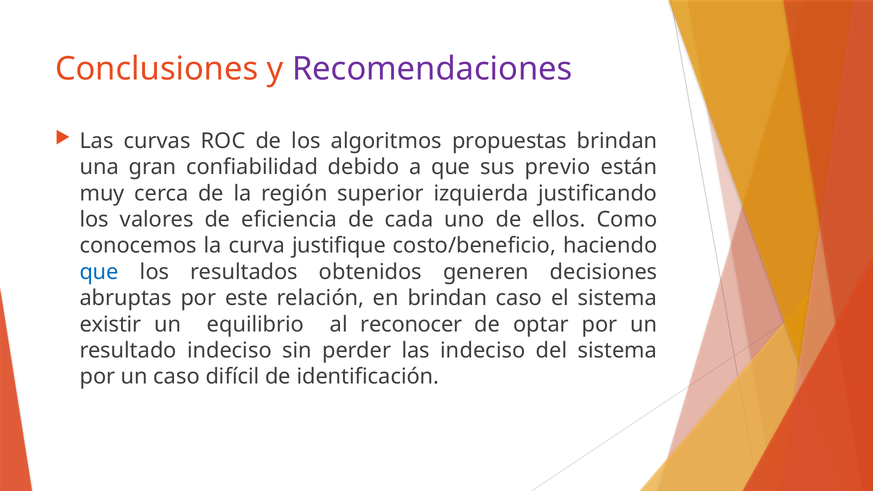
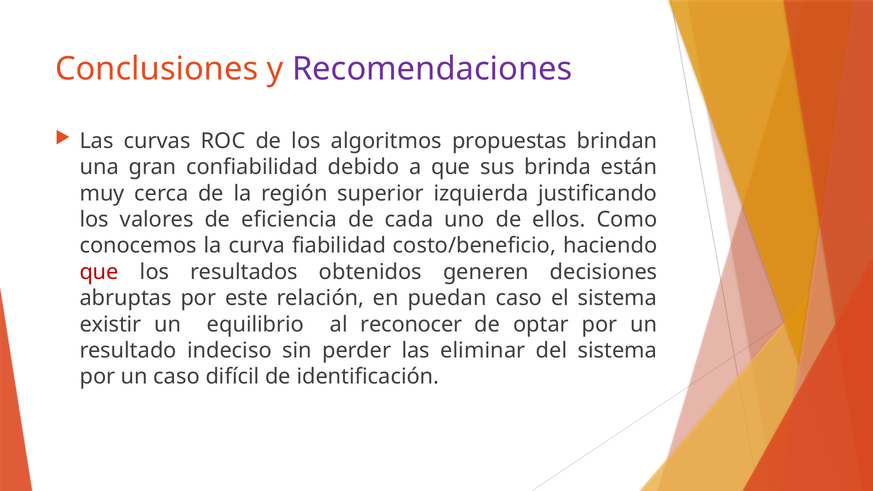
previo: previo -> brinda (558, 167)
justifique: justifique -> fiabilidad (339, 246)
que colour: blue -> red (99, 272)
en brindan: brindan -> puedan (447, 298)
las indeciso: indeciso -> eliminar (483, 351)
